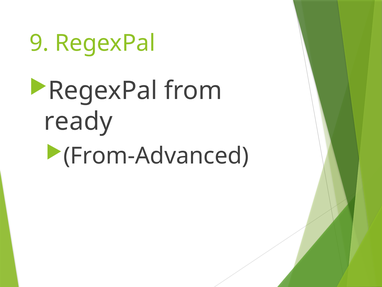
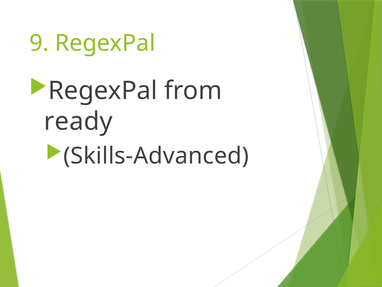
From-Advanced: From-Advanced -> Skills-Advanced (156, 156)
